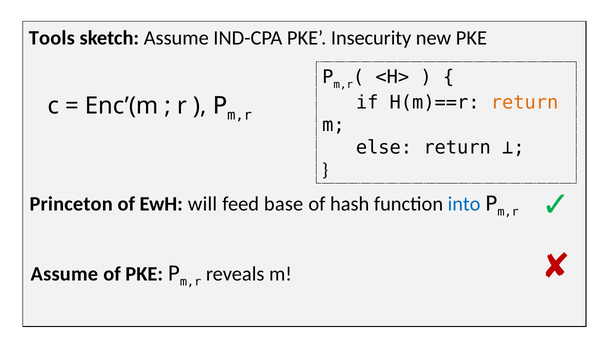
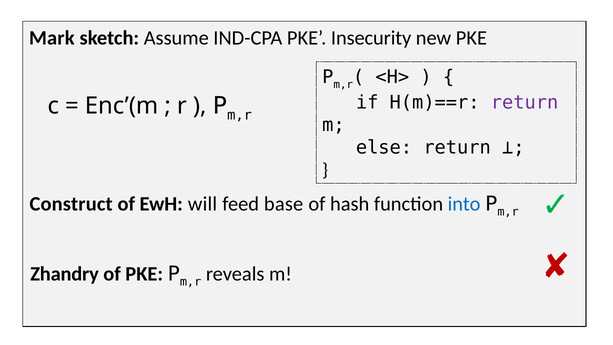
Tools: Tools -> Mark (52, 38)
return colour: orange -> purple (525, 103)
Princeton: Princeton -> Construct (71, 204)
Assume: Assume -> Zhandry (65, 274)
